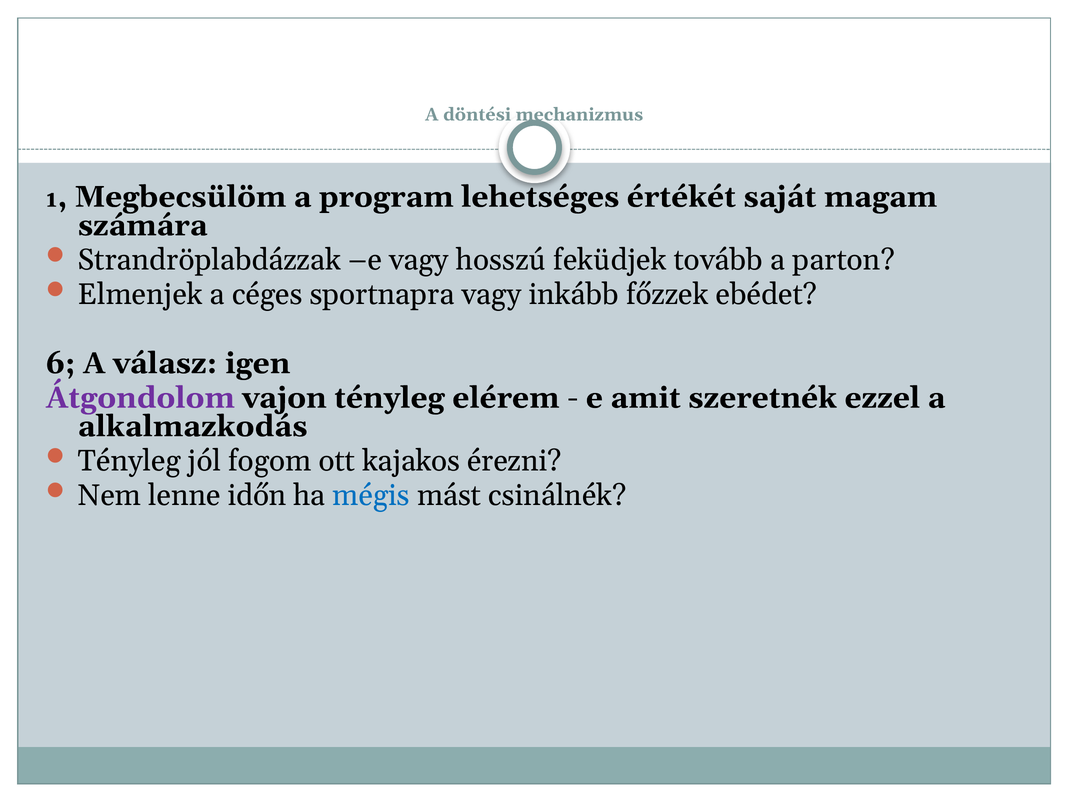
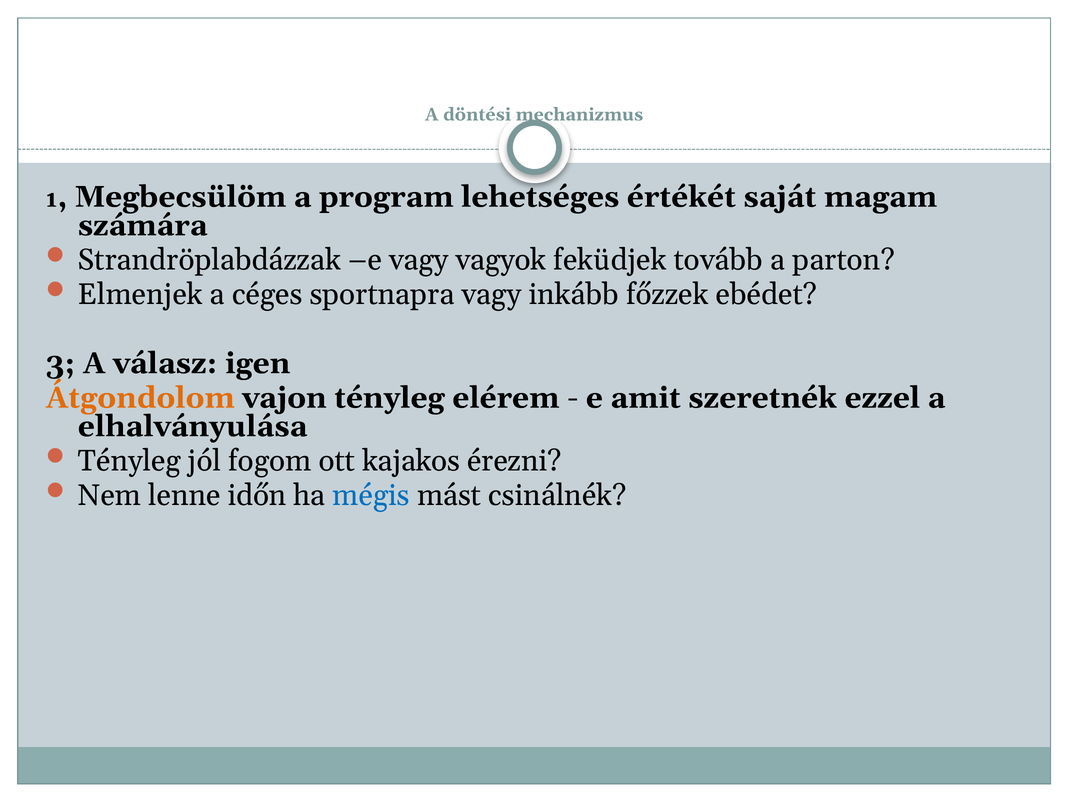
hosszú: hosszú -> vagyok (501, 260)
6: 6 -> 3 (61, 363)
Átgondolom colour: purple -> orange (140, 398)
alkalmazkodás: alkalmazkodás -> elhalványulása (193, 426)
